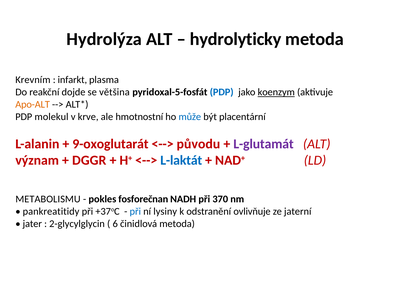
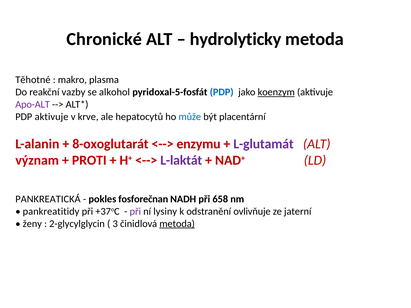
Hydrolýza: Hydrolýza -> Chronické (104, 39)
Krevním: Krevním -> Těhotné (33, 80)
infarkt: infarkt -> makro (72, 80)
dojde: dojde -> vazby (74, 92)
většina: většina -> alkohol (114, 92)
Apo-ALT colour: orange -> purple (33, 105)
PDP molekul: molekul -> aktivuje (52, 117)
hmotnostní: hmotnostní -> hepatocytů (139, 117)
9-oxoglutarát: 9-oxoglutarát -> 8-oxoglutarát (110, 144)
původu: původu -> enzymu (199, 144)
DGGR: DGGR -> PROTI (89, 160)
L-laktát colour: blue -> purple (181, 160)
METABOLISMU: METABOLISMU -> PANKREATICKÁ (48, 199)
370: 370 -> 658 (220, 199)
při colour: blue -> purple (135, 212)
jater: jater -> ženy (32, 224)
6: 6 -> 3 (115, 224)
metoda underline: none -> present (177, 224)
